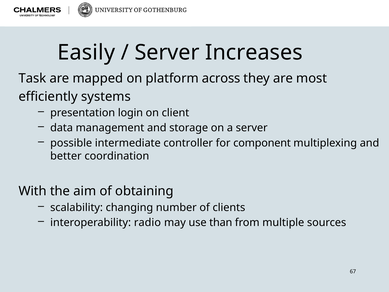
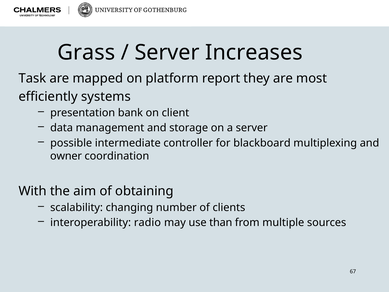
Easily: Easily -> Grass (86, 52)
across: across -> report (221, 78)
login: login -> bank (130, 113)
component: component -> blackboard (262, 143)
better: better -> owner (66, 156)
